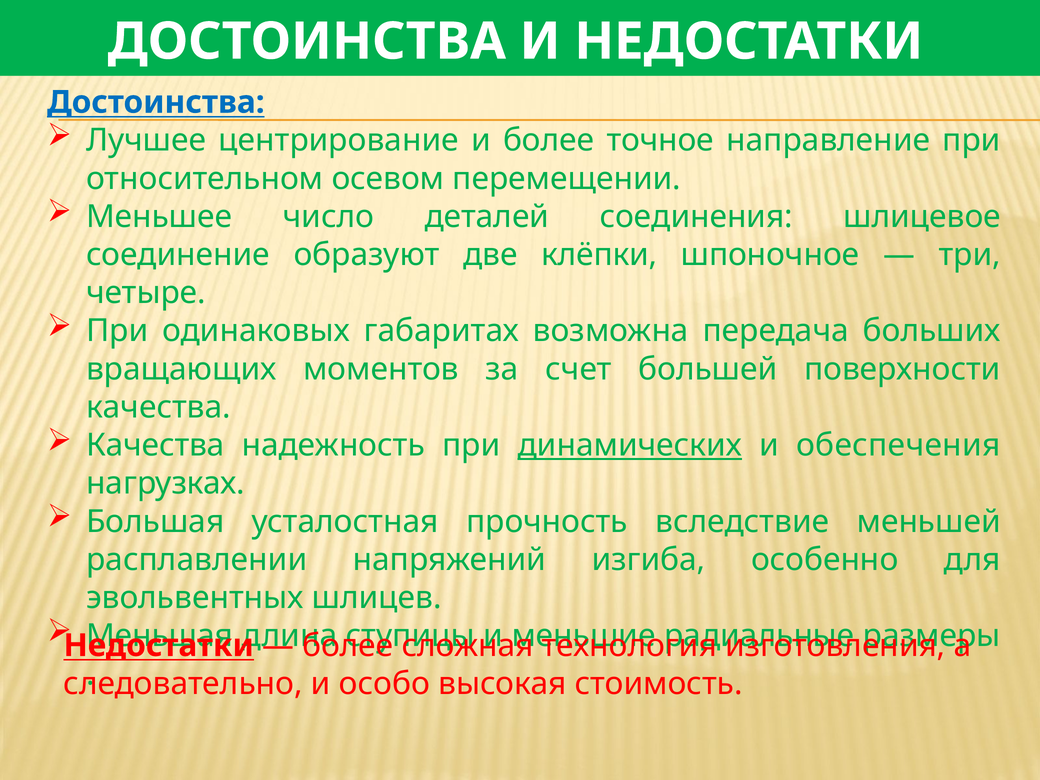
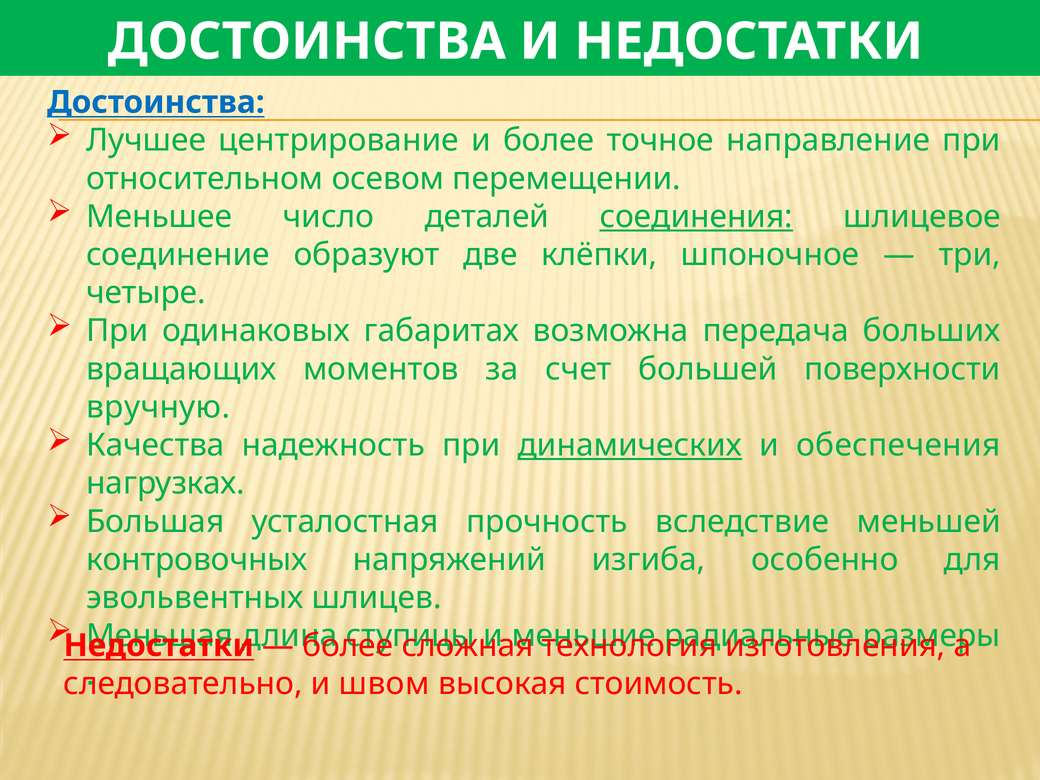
соединения underline: none -> present (696, 217)
качества: качества -> вручную (158, 407)
расплавлении: расплавлении -> контровочных (197, 560)
особо: особо -> швом (384, 684)
